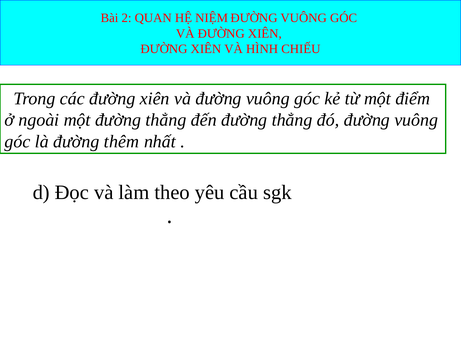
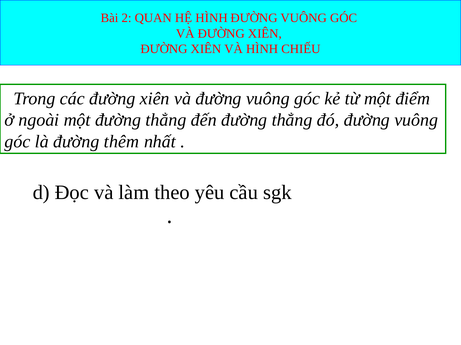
HỆ NIỆM: NIỆM -> HÌNH (212, 18)
